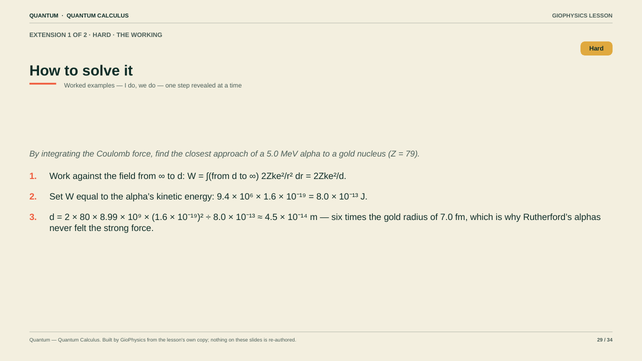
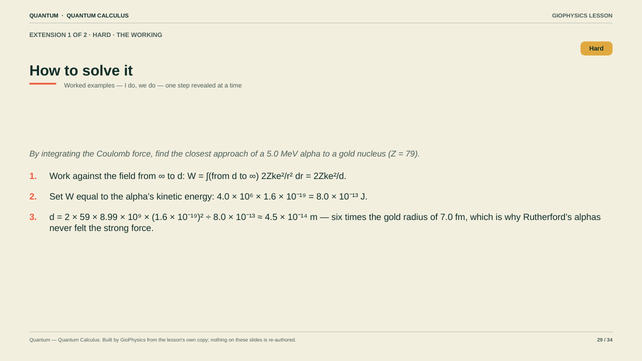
9.4: 9.4 -> 4.0 (223, 197)
80: 80 -> 59 (85, 218)
